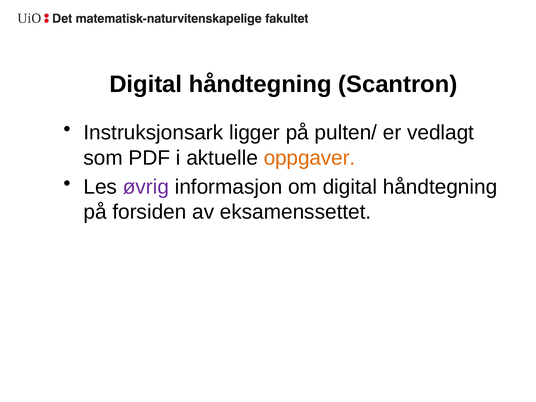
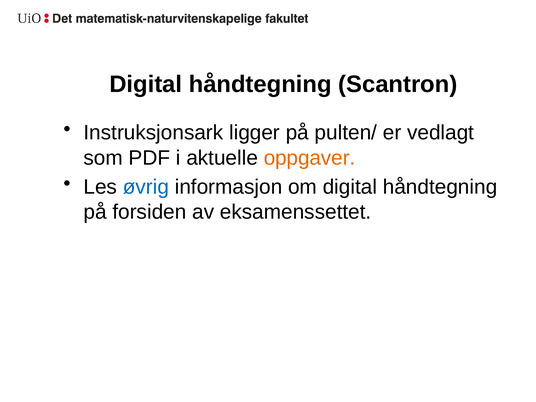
øvrig colour: purple -> blue (146, 187)
